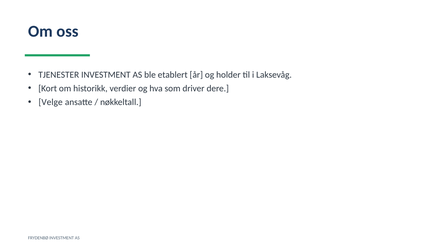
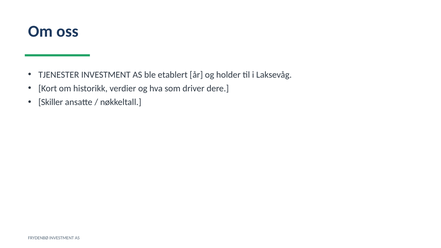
Velge: Velge -> Skiller (51, 102)
